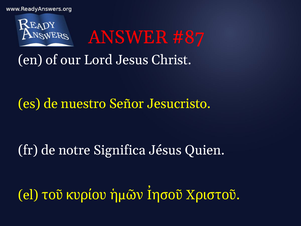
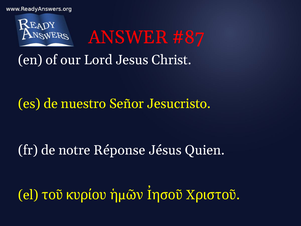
Significa: Significa -> Réponse (120, 150)
